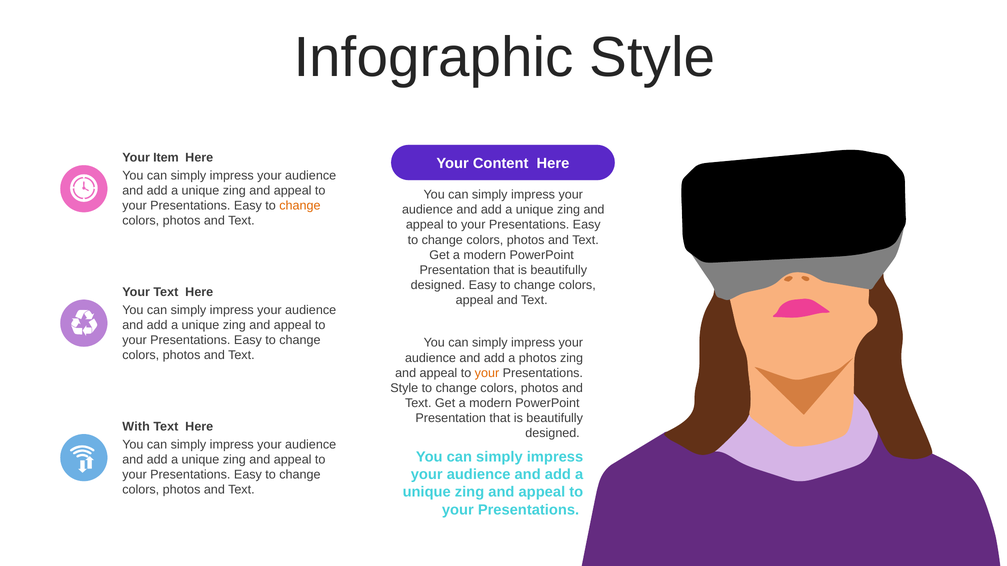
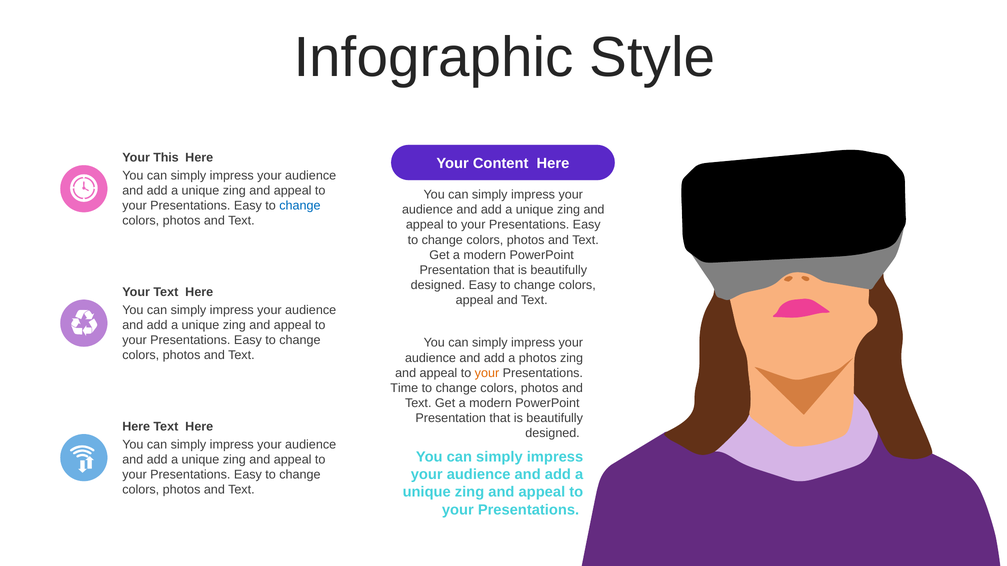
Item: Item -> This (166, 158)
change colour: orange -> blue (300, 206)
Style: Style -> Time (404, 388)
With: With -> Here (136, 427)
